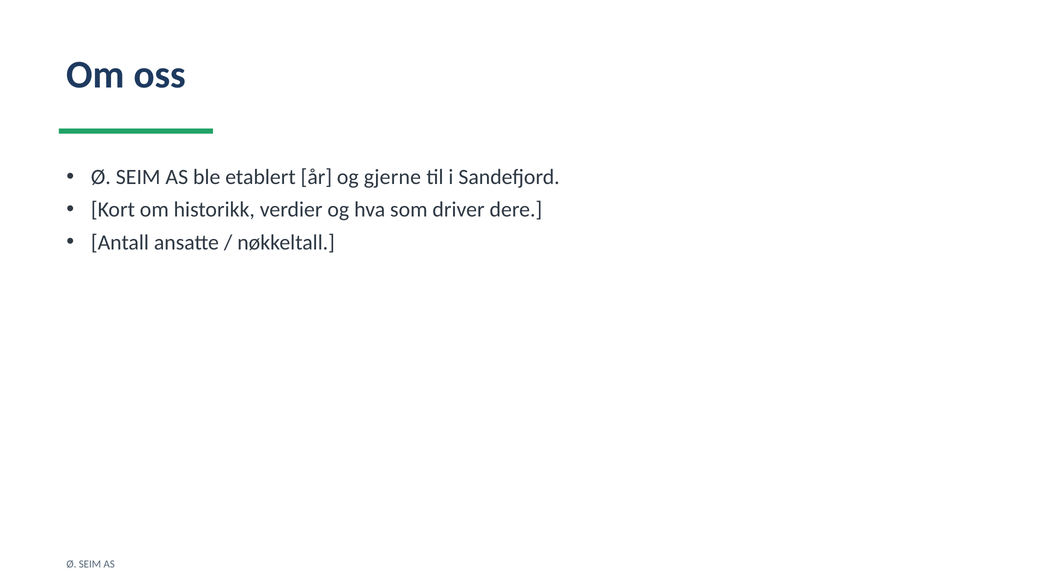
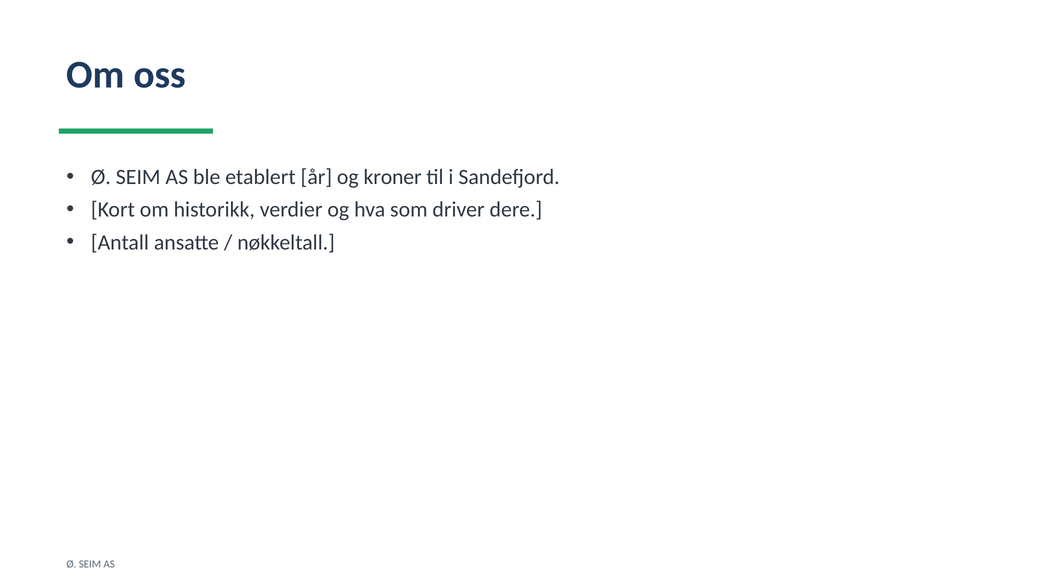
gjerne: gjerne -> kroner (393, 177)
